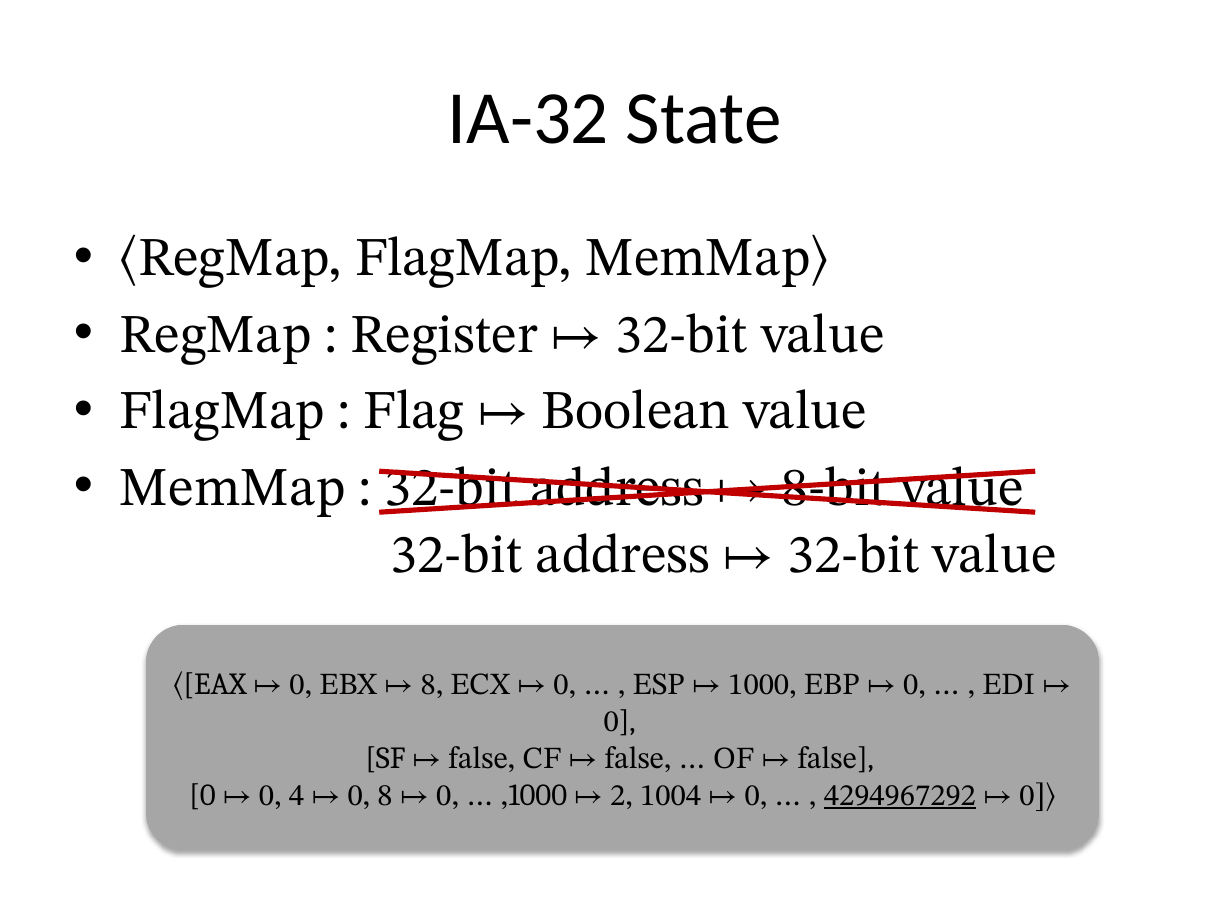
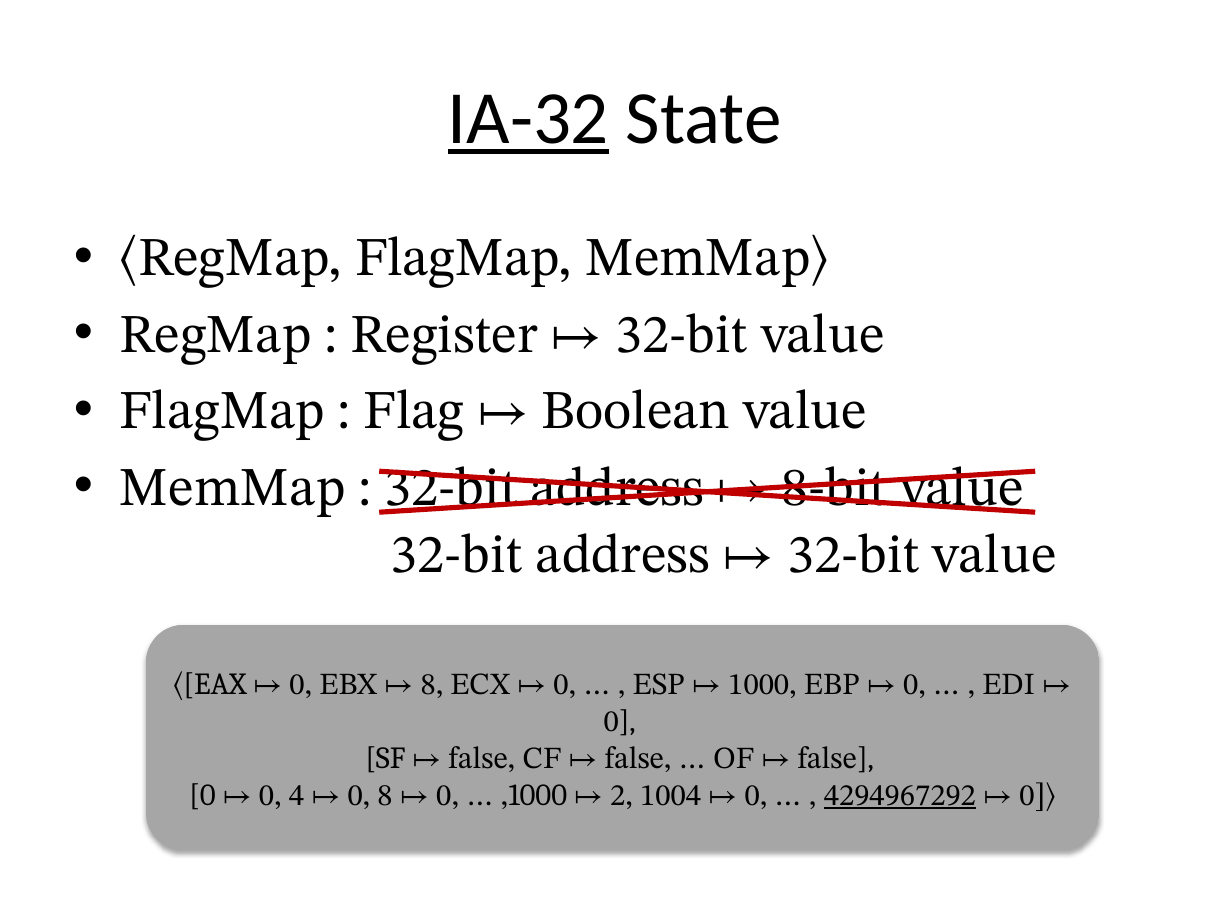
IA-32 underline: none -> present (528, 119)
